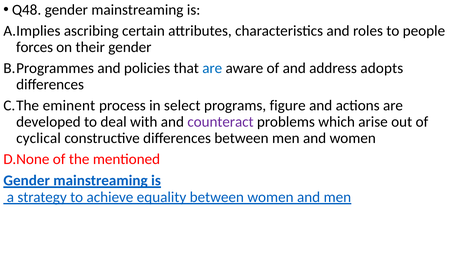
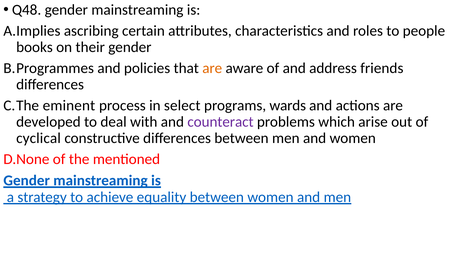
forces: forces -> books (34, 47)
are colour: blue -> orange (212, 68)
adopts: adopts -> friends (382, 68)
figure: figure -> wards (288, 106)
